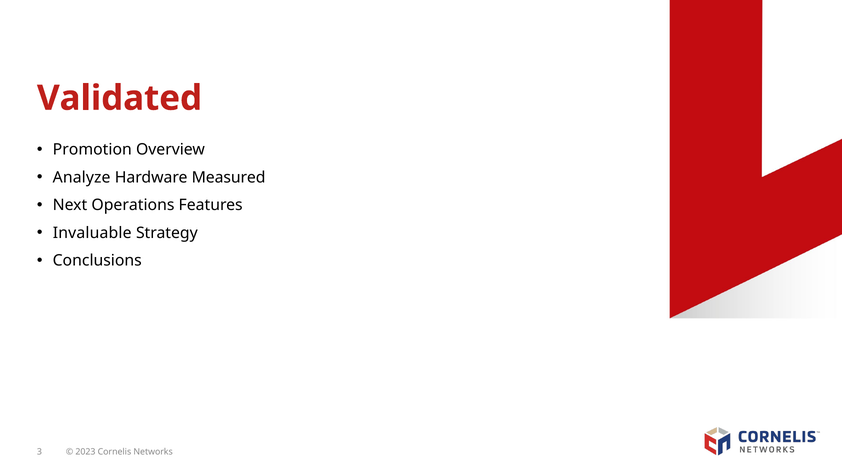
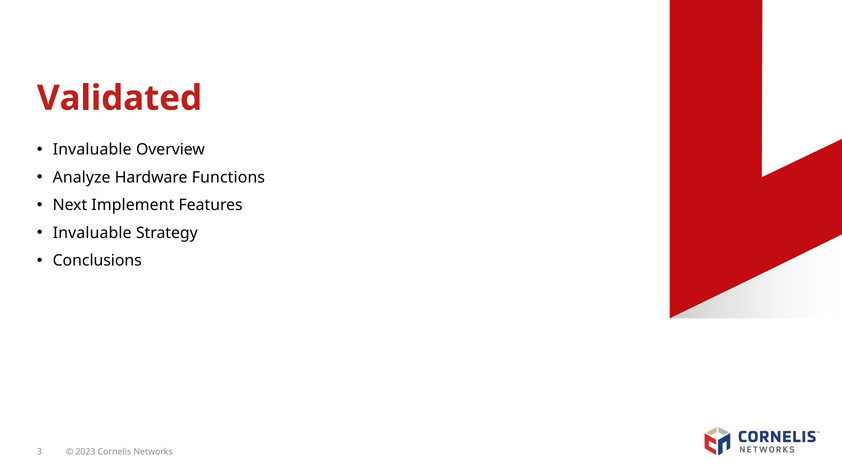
Promotion: Promotion -> Invaluable (92, 150)
Measured: Measured -> Functions (228, 177)
Operations: Operations -> Implement (133, 205)
